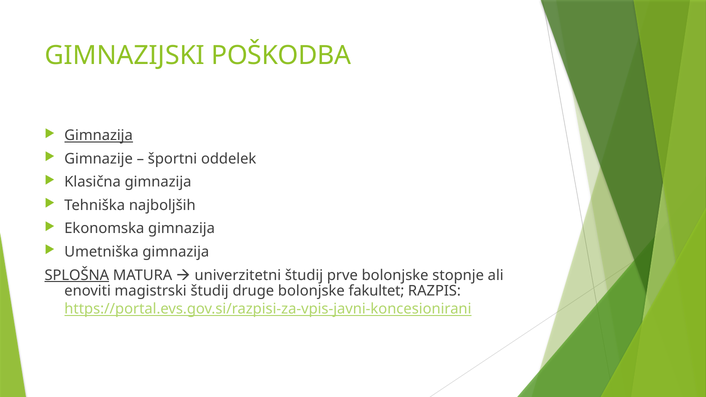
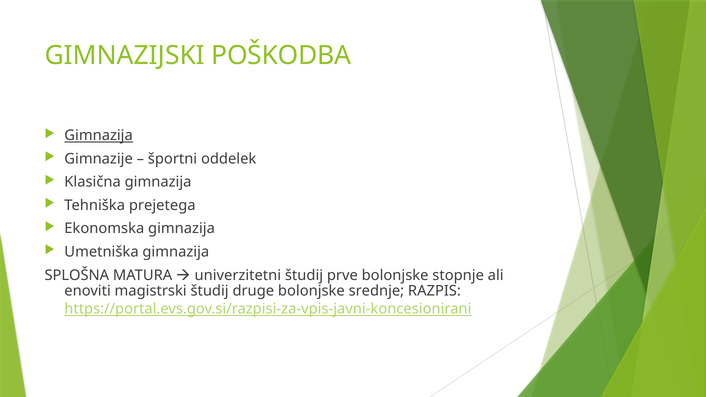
najboljših: najboljših -> prejetega (162, 205)
SPLOŠNA underline: present -> none (77, 275)
fakultet: fakultet -> srednje (376, 291)
